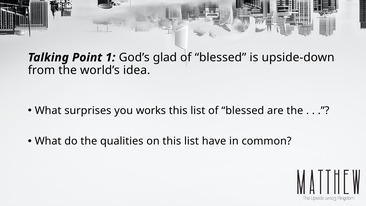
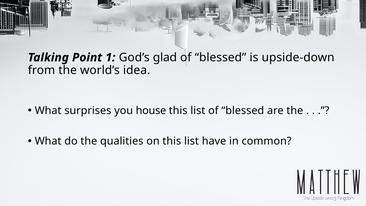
works: works -> house (151, 110)
